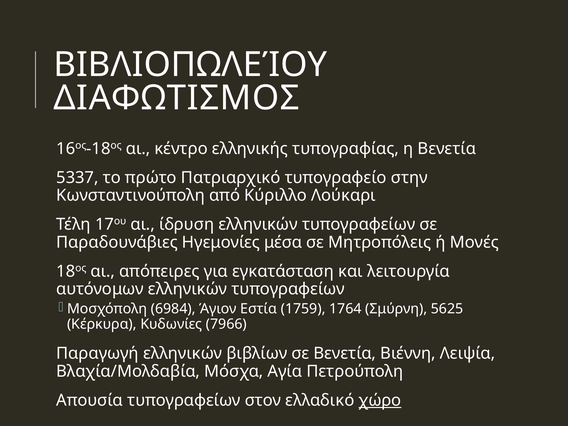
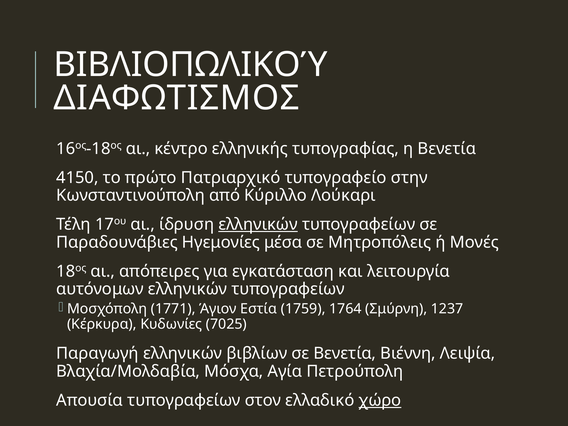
ΒΙΒΛΙΟΠΩΛΕΊΟΥ: ΒΙΒΛΙΟΠΩΛΕΊΟΥ -> ΒΙΒΛΙΟΠΩΛΙΚΟΎ (190, 65)
5337: 5337 -> 4150 (77, 178)
ελληνικών underline: none -> present (258, 224)
6984: 6984 -> 1771 (173, 309)
5625: 5625 -> 1237 (447, 309)
7966: 7966 -> 7025 (226, 324)
